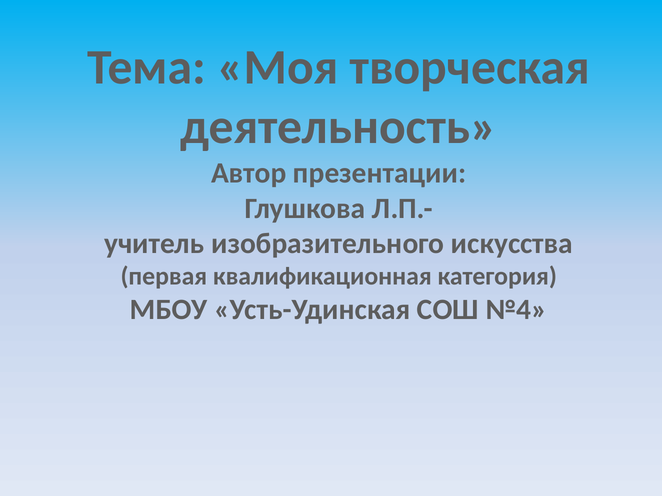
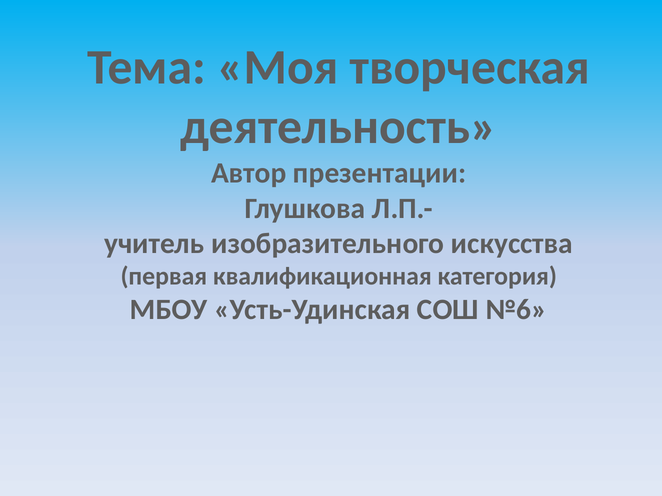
№4: №4 -> №6 (516, 310)
